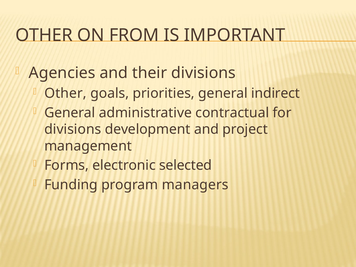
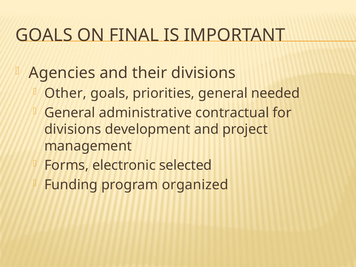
OTHER: OTHER -> GOALS (44, 35)
FROM: FROM -> FINAL (134, 35)
indirect: indirect -> needed (276, 93)
managers: managers -> organized (195, 185)
